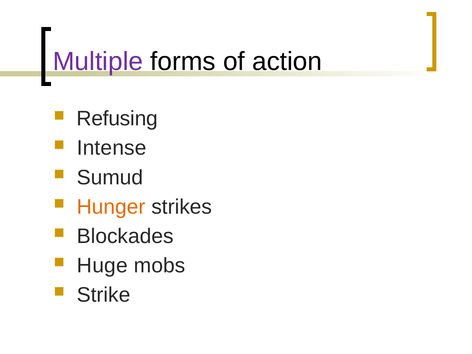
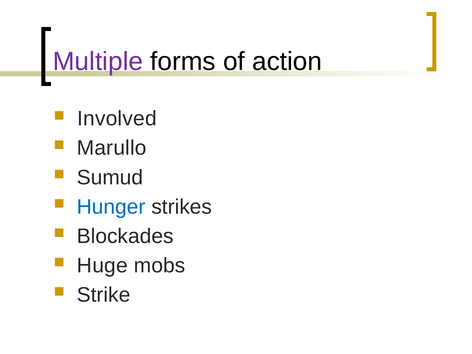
Refusing: Refusing -> Involved (117, 119)
Intense: Intense -> Marullo (112, 148)
Hunger colour: orange -> blue (111, 207)
